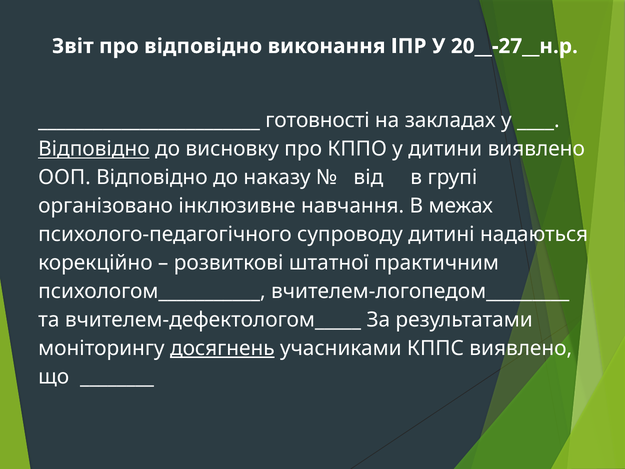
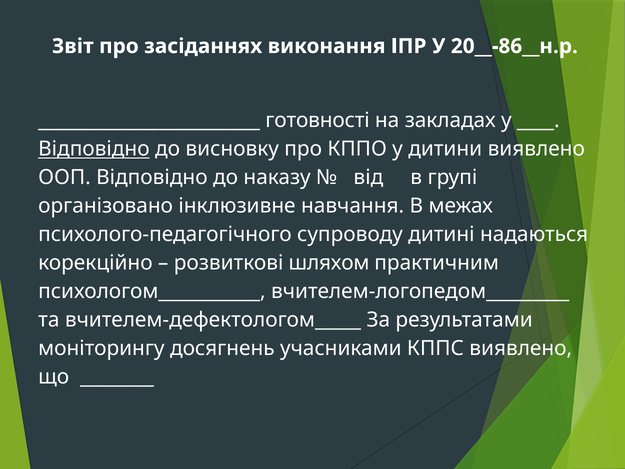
про відповідно: відповідно -> засіданнях (203, 46)
20__-27__н.р: 20__-27__н.р -> 20__-86__н.р (514, 46)
штатної: штатної -> шляхом (329, 263)
досягнень underline: present -> none (222, 348)
